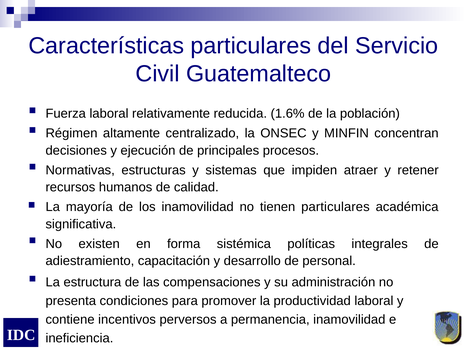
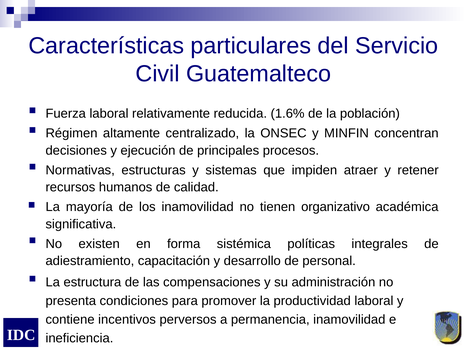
tienen particulares: particulares -> organizativo (336, 207)
